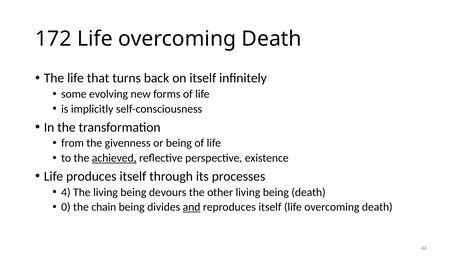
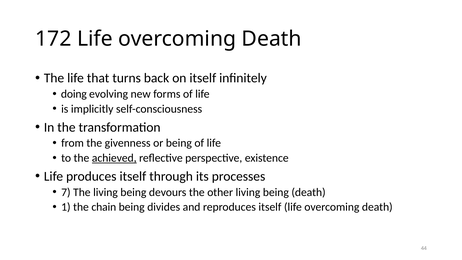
some: some -> doing (74, 94)
4: 4 -> 7 (66, 192)
0: 0 -> 1 (66, 207)
and underline: present -> none (192, 207)
